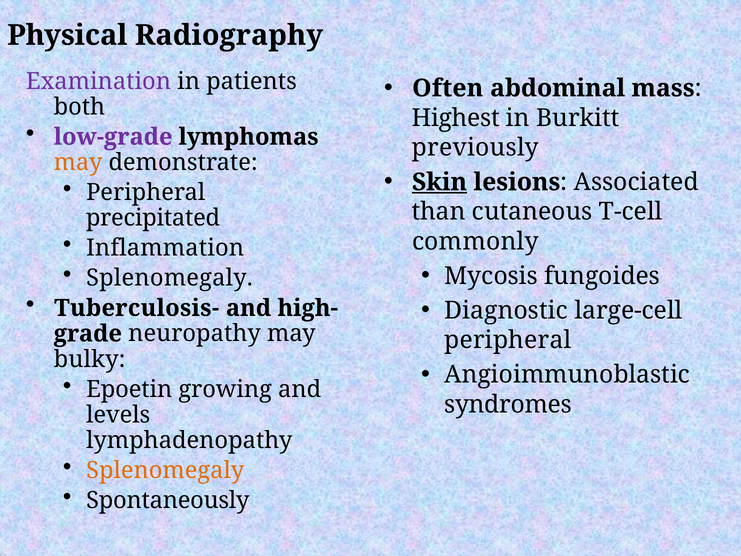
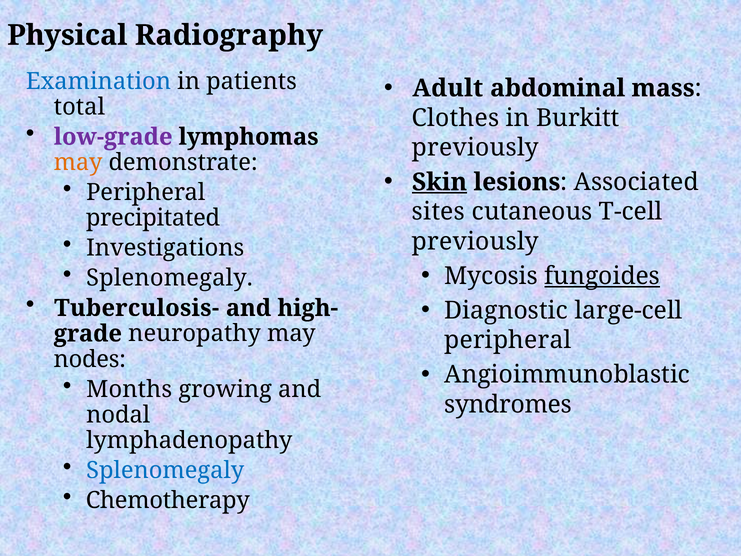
Examination colour: purple -> blue (98, 81)
Often: Often -> Adult (448, 88)
both: both -> total (79, 107)
Highest: Highest -> Clothes (456, 118)
than: than -> sites (439, 212)
Inflammation: Inflammation -> Investigations (165, 248)
commonly: commonly -> previously (475, 241)
fungoides underline: none -> present (602, 276)
bulky: bulky -> nodes (90, 359)
Epoetin: Epoetin -> Months (129, 389)
levels: levels -> nodal (118, 415)
Splenomegaly colour: orange -> blue (165, 470)
Spontaneously: Spontaneously -> Chemotherapy (168, 500)
